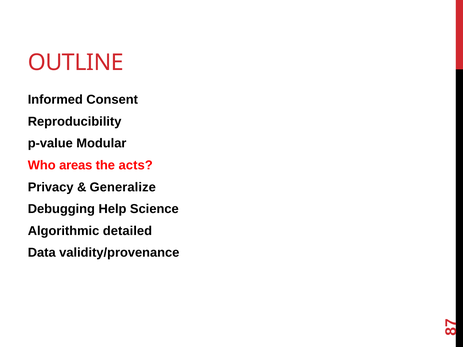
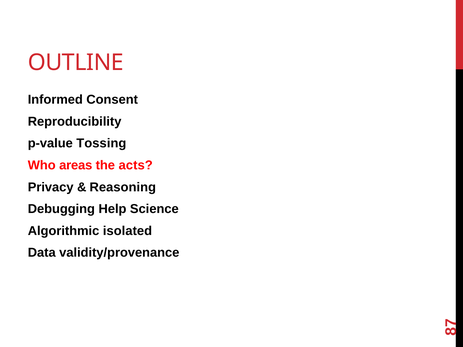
Modular: Modular -> Tossing (101, 143)
Generalize: Generalize -> Reasoning (123, 187)
detailed: detailed -> isolated (127, 231)
